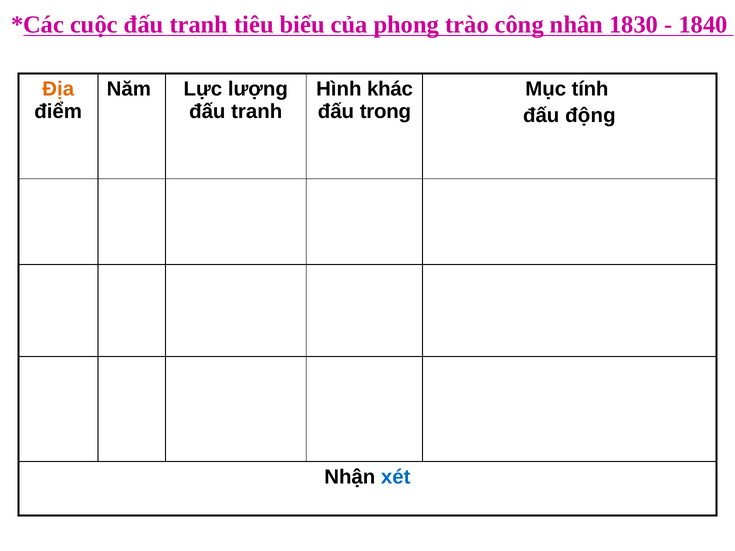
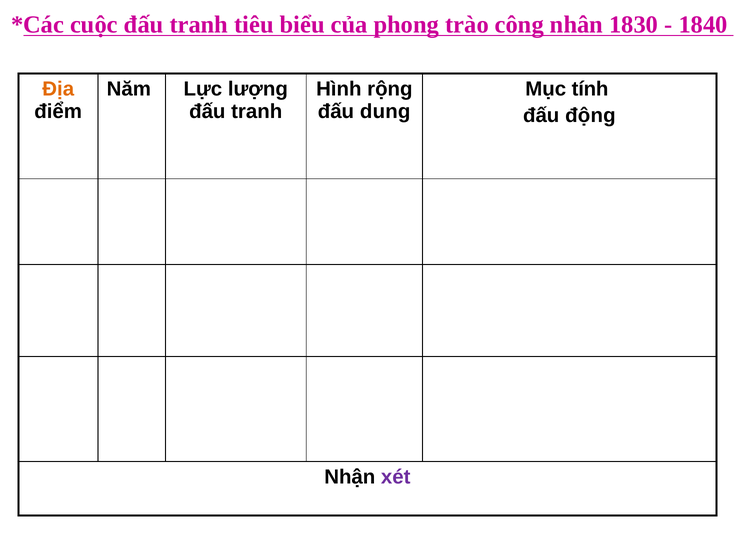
khác: khác -> rộng (390, 89)
trong: trong -> dung (385, 112)
xét colour: blue -> purple (396, 477)
